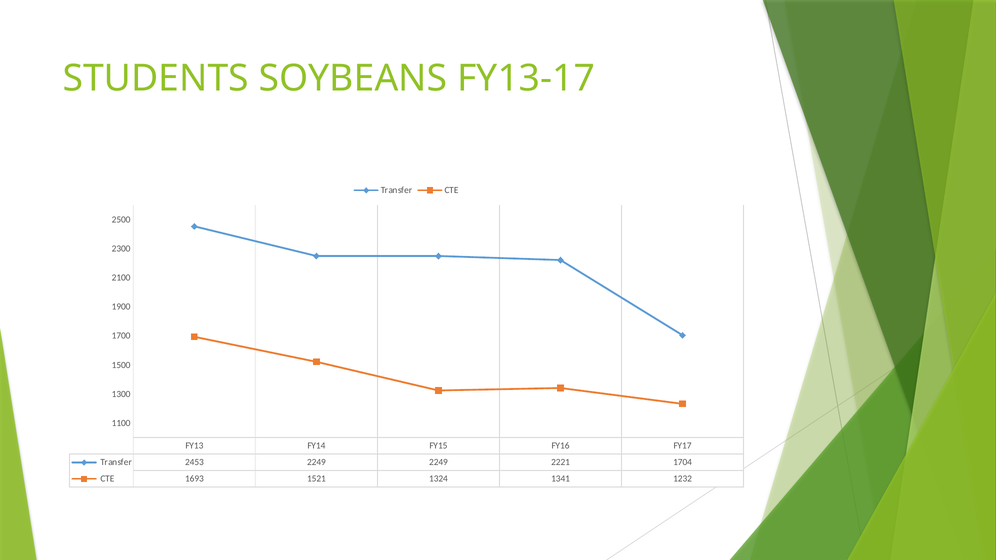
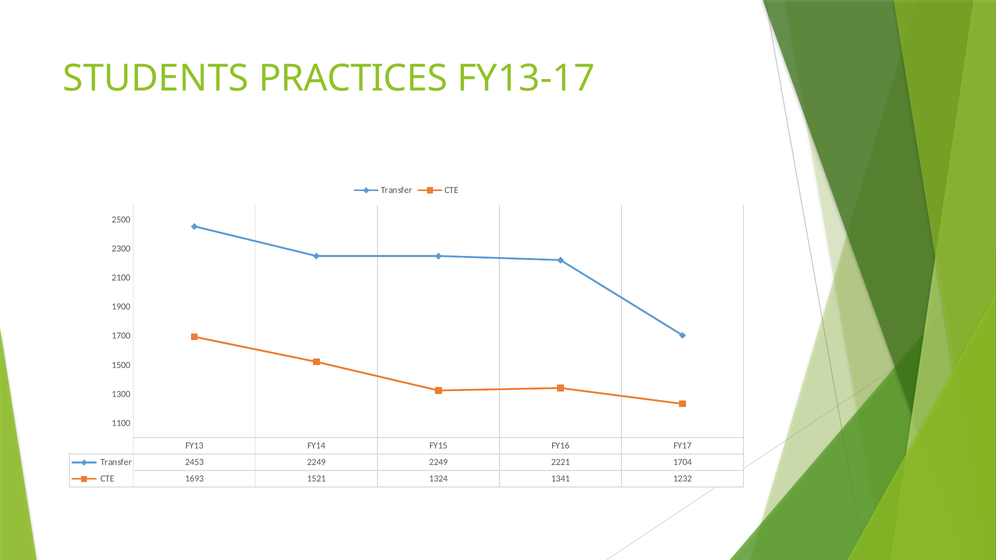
SOYBEANS: SOYBEANS -> PRACTICES (353, 79)
